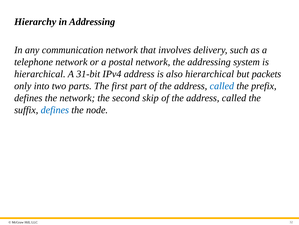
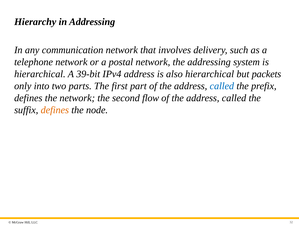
31-bit: 31-bit -> 39-bit (88, 74)
skip: skip -> flow (151, 98)
defines colour: blue -> orange (55, 110)
